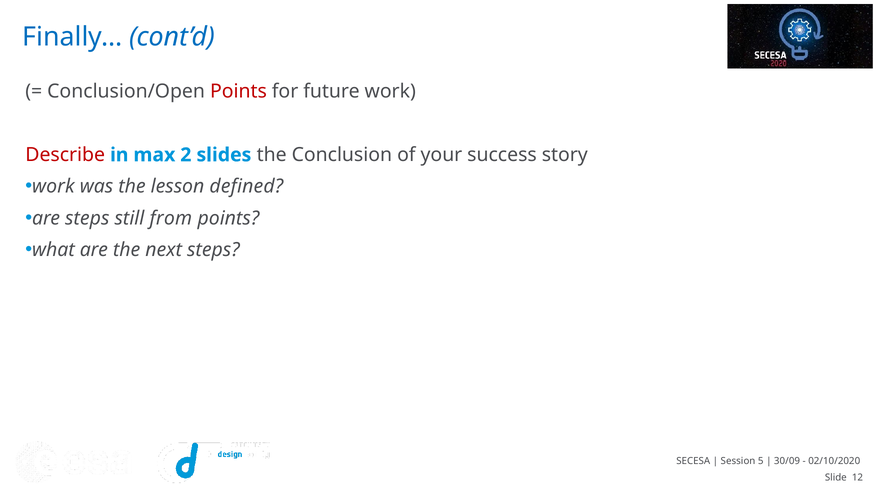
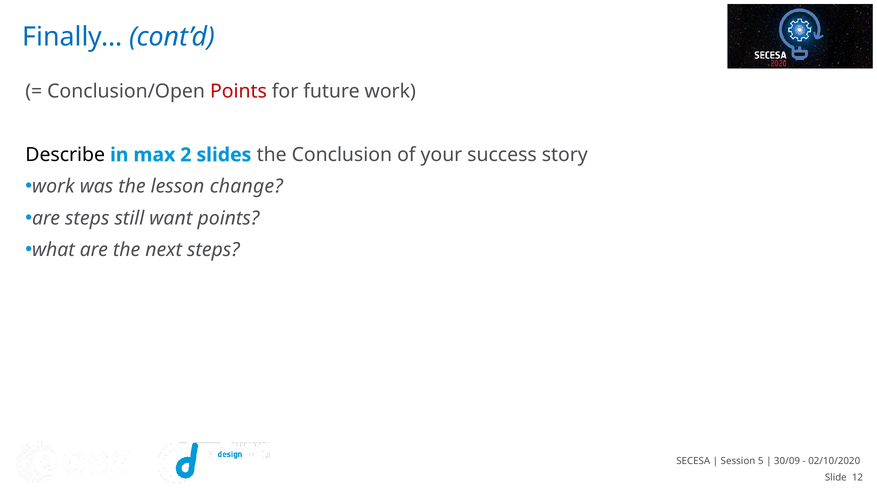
Describe colour: red -> black (65, 155)
defined: defined -> change (246, 187)
from: from -> want (171, 218)
